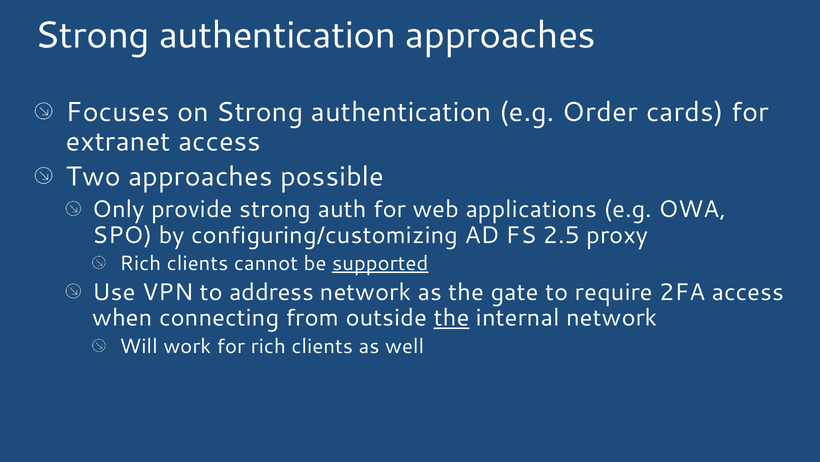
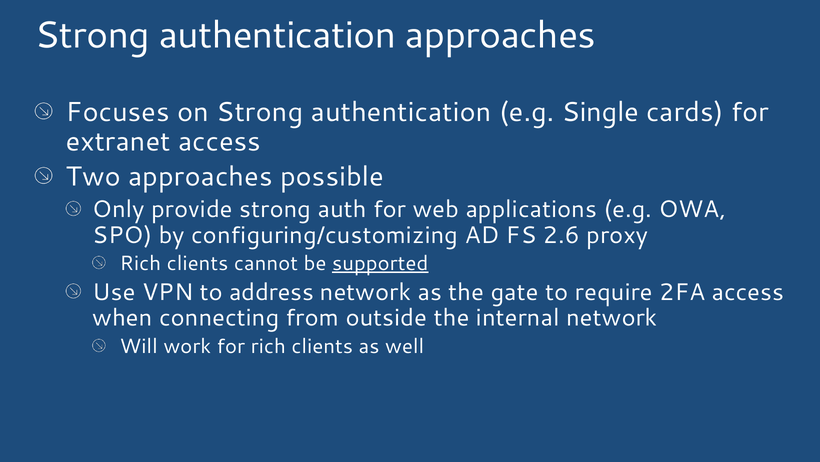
Order: Order -> Single (600, 112)
2.5: 2.5 -> 2.6 (561, 235)
the underline: present -> none (452, 318)
